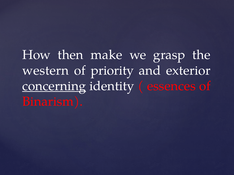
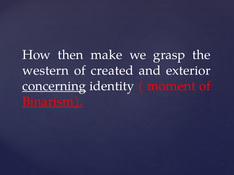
priority: priority -> created (112, 71)
essences: essences -> moment (171, 86)
Binarism underline: none -> present (53, 102)
